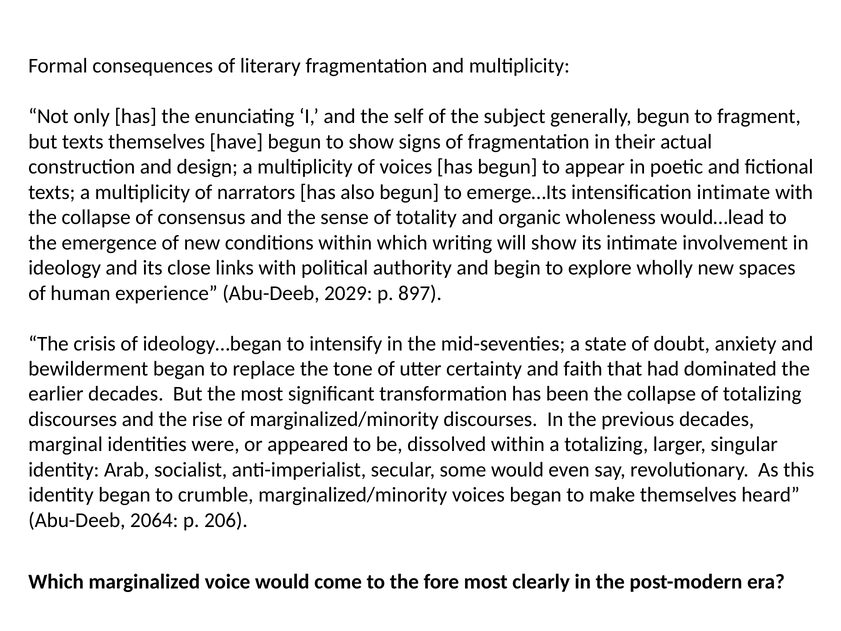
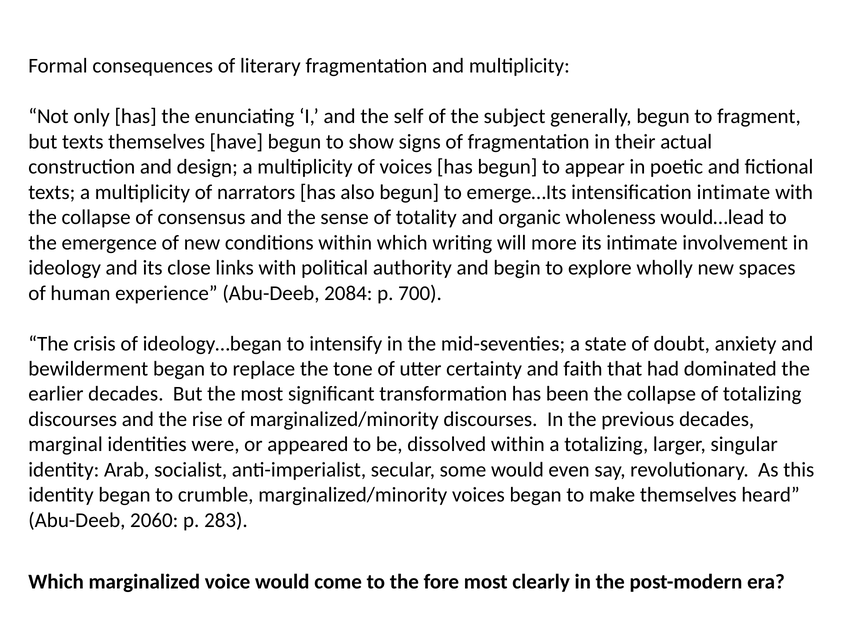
will show: show -> more (554, 243)
2029: 2029 -> 2084 (348, 293)
897: 897 -> 700 (420, 293)
2064: 2064 -> 2060 (154, 520)
206: 206 -> 283 (226, 520)
